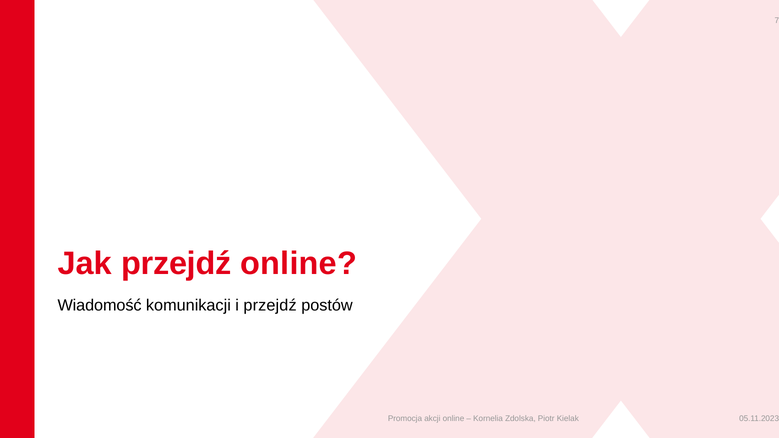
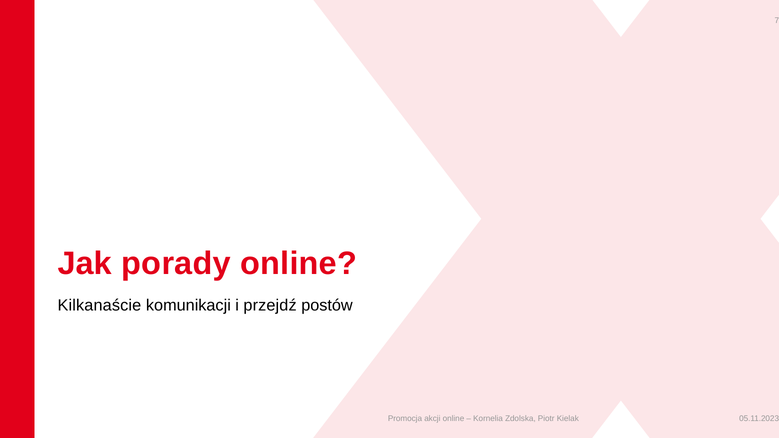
Jak przejdź: przejdź -> porady (176, 263)
Wiadomość: Wiadomość -> Kilkanaście (99, 306)
